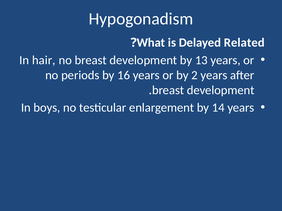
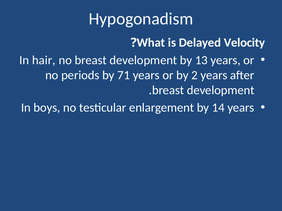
Related: Related -> Velocity (244, 43)
16: 16 -> 71 (124, 75)
